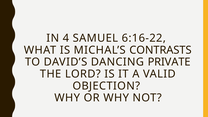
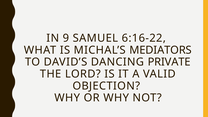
4: 4 -> 9 (66, 38)
CONTRASTS: CONTRASTS -> MEDIATORS (161, 50)
